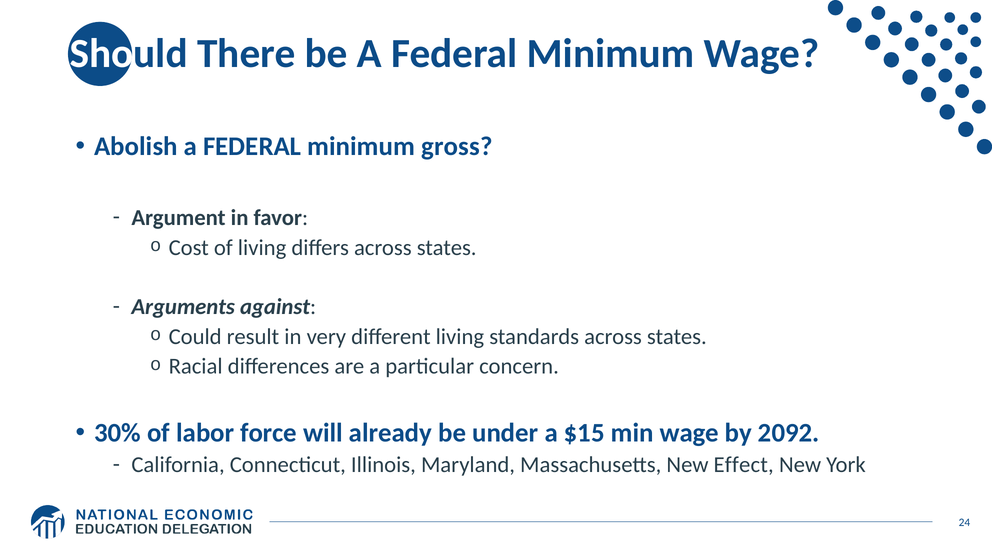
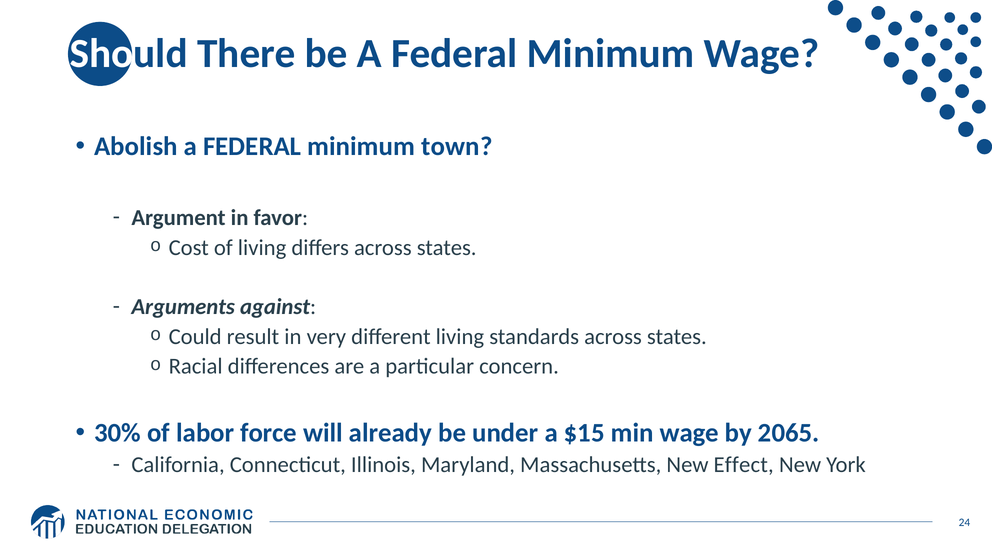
gross: gross -> town (457, 147)
2092: 2092 -> 2065 (789, 433)
